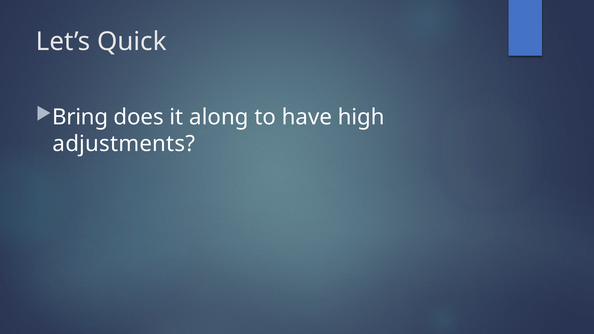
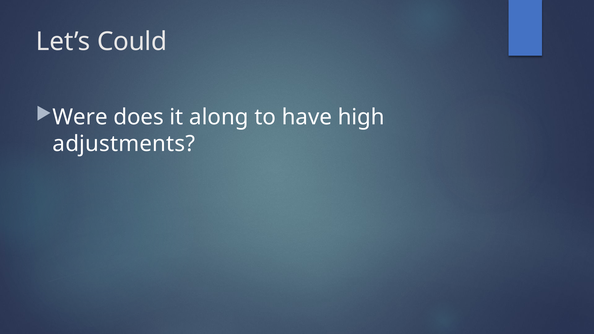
Quick: Quick -> Could (132, 42)
Bring: Bring -> Were (80, 117)
